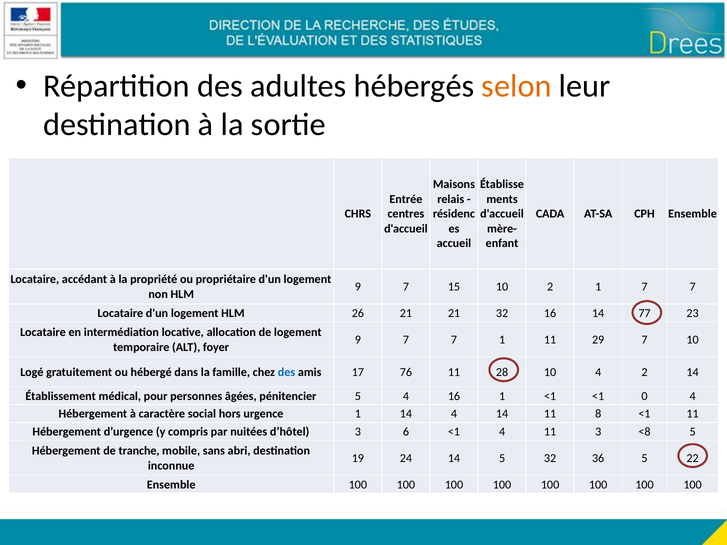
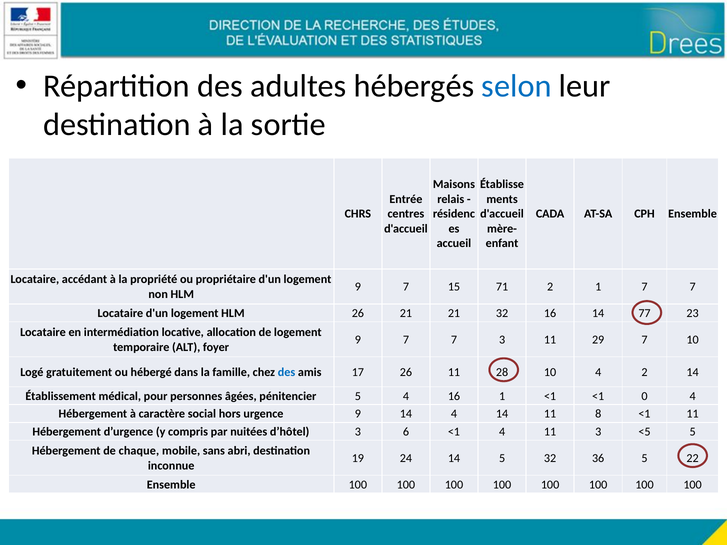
selon colour: orange -> blue (517, 86)
15 10: 10 -> 71 (502, 287)
7 1: 1 -> 3 (502, 340)
17 76: 76 -> 26 (406, 372)
urgence 1: 1 -> 9 (358, 414)
<8: <8 -> <5 (644, 432)
tranche: tranche -> chaque (139, 451)
